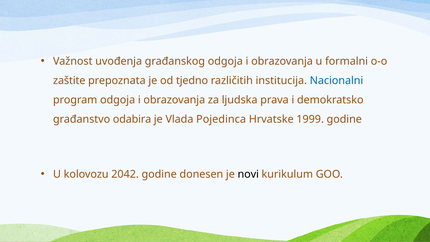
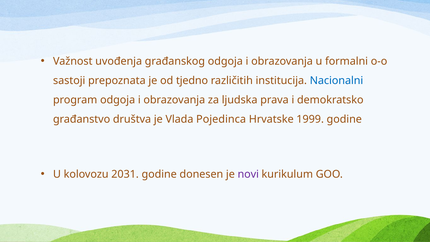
zaštite: zaštite -> sastoji (69, 81)
odabira: odabira -> društva (132, 119)
2042: 2042 -> 2031 (125, 174)
novi colour: black -> purple (248, 174)
